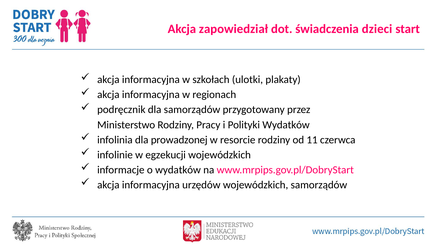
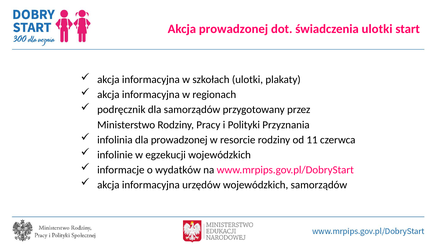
Akcja zapowiedział: zapowiedział -> prowadzonej (234, 29)
świadczenia dzieci: dzieci -> ulotki (377, 29)
Polityki Wydatków: Wydatków -> Przyznania (286, 125)
